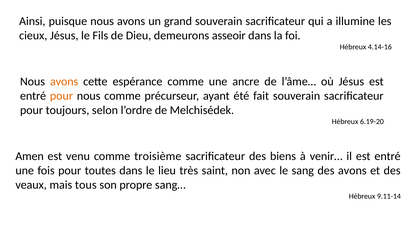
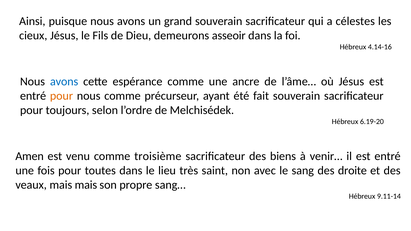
illumine: illumine -> célestes (355, 21)
avons colour: orange -> blue (64, 81)
des avons: avons -> droite (352, 171)
mais tous: tous -> mais (86, 185)
